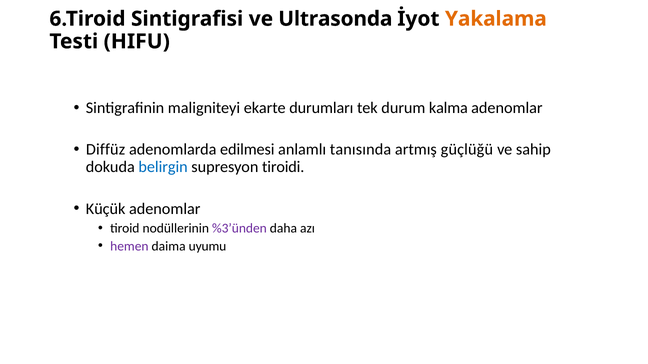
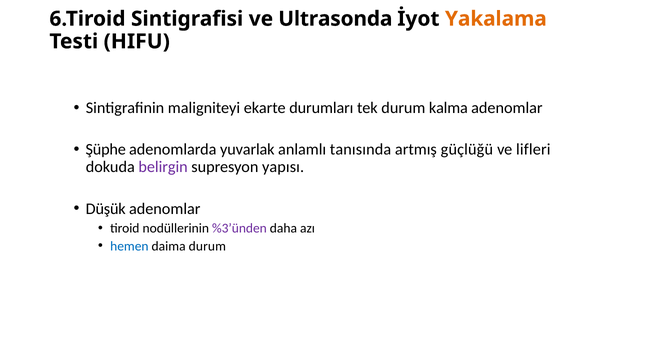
Diffüz: Diffüz -> Şüphe (106, 150)
edilmesi: edilmesi -> yuvarlak (247, 150)
sahip: sahip -> lifleri (533, 150)
belirgin colour: blue -> purple (163, 167)
tiroidi: tiroidi -> yapısı (283, 167)
Küçük: Küçük -> Düşük (106, 209)
hemen colour: purple -> blue (129, 246)
daima uyumu: uyumu -> durum (207, 246)
